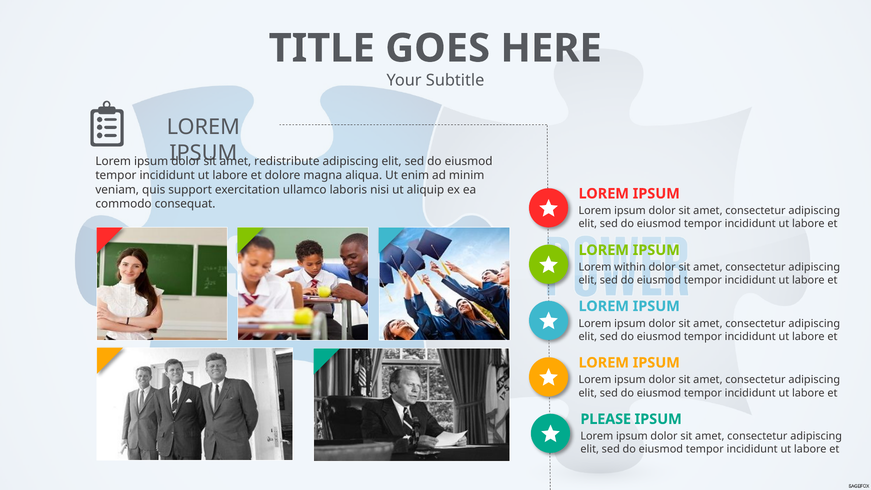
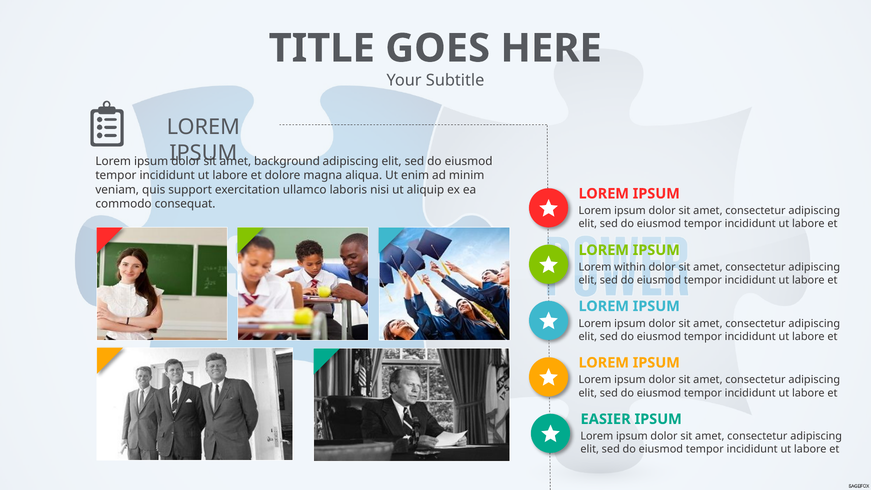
redistribute: redistribute -> background (287, 161)
PLEASE: PLEASE -> EASIER (606, 419)
